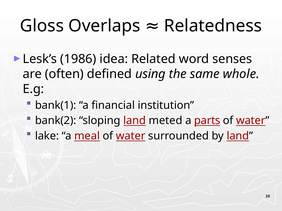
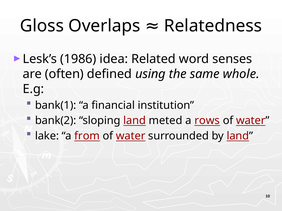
parts: parts -> rows (207, 121)
meal: meal -> from (87, 136)
